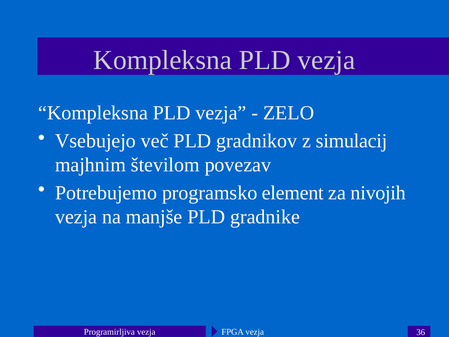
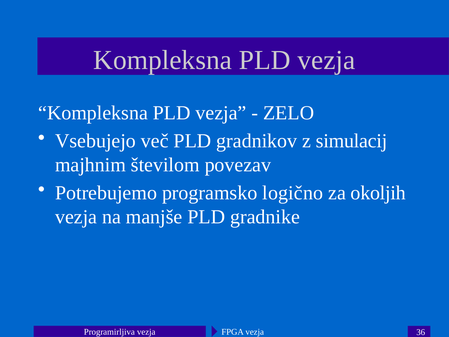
element: element -> logično (293, 193)
nivojih: nivojih -> okoljih (378, 193)
